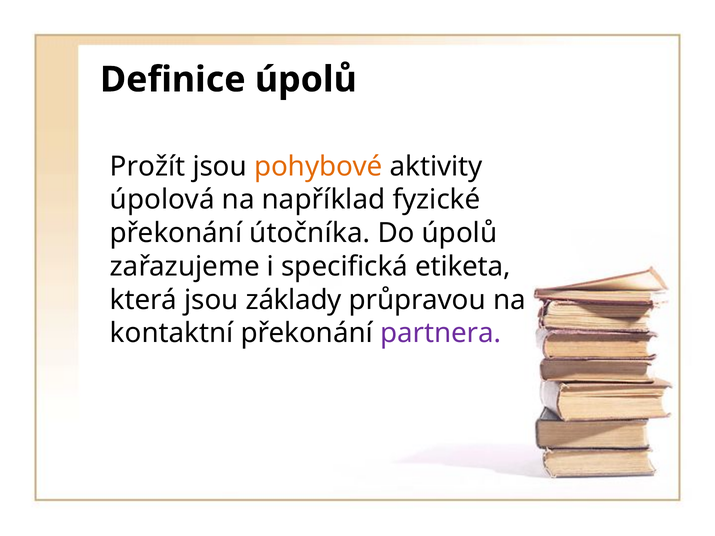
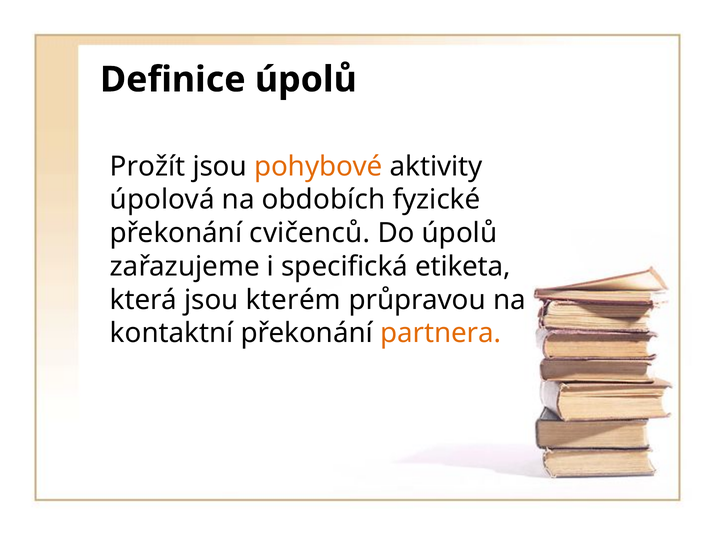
například: například -> obdobích (324, 200)
útočníka: útočníka -> cvičenců (310, 233)
základy: základy -> kterém (293, 300)
partnera colour: purple -> orange (441, 333)
